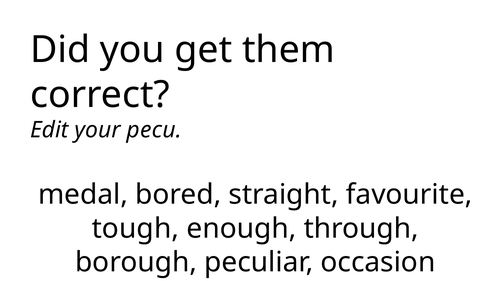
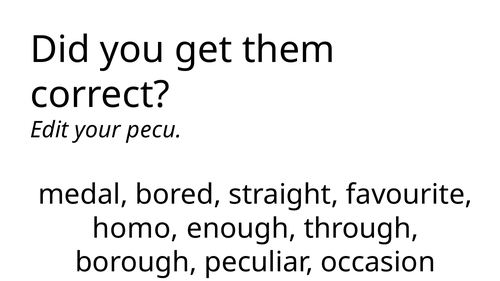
tough: tough -> homo (135, 229)
